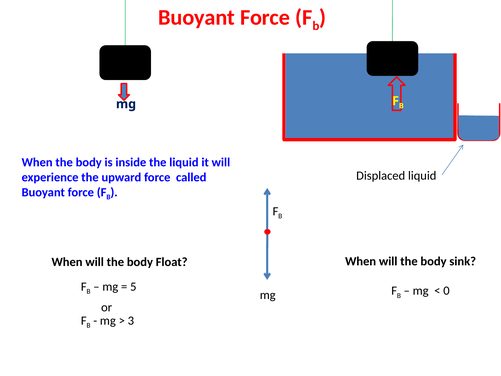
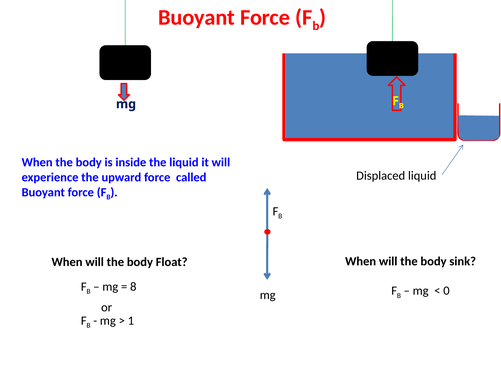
5: 5 -> 8 (133, 286)
3: 3 -> 1 (131, 320)
